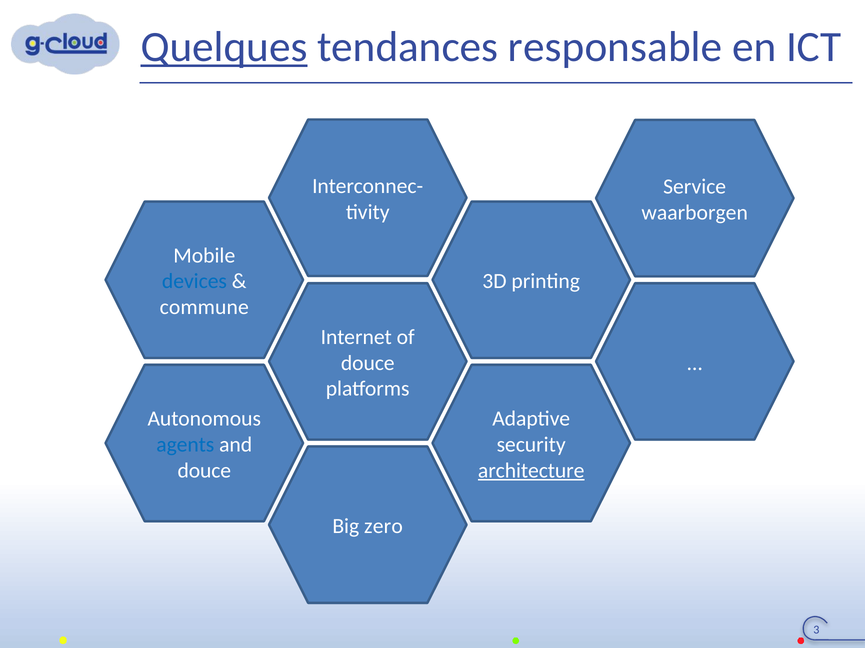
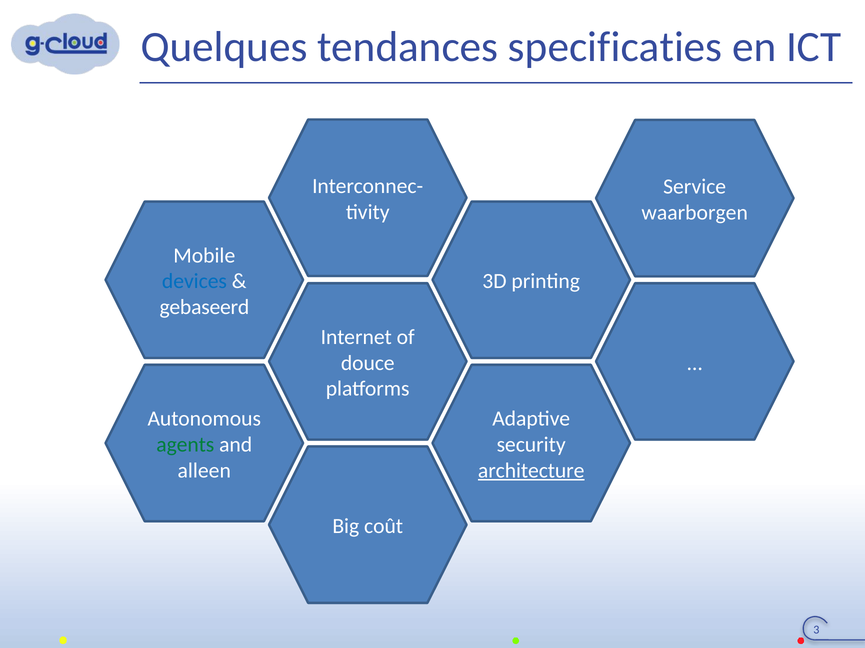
Quelques underline: present -> none (224, 47)
responsable: responsable -> specificaties (615, 47)
commune: commune -> gebaseerd (204, 308)
agents colour: blue -> green (185, 445)
douce: douce -> alleen (204, 471)
zero: zero -> coût (384, 527)
